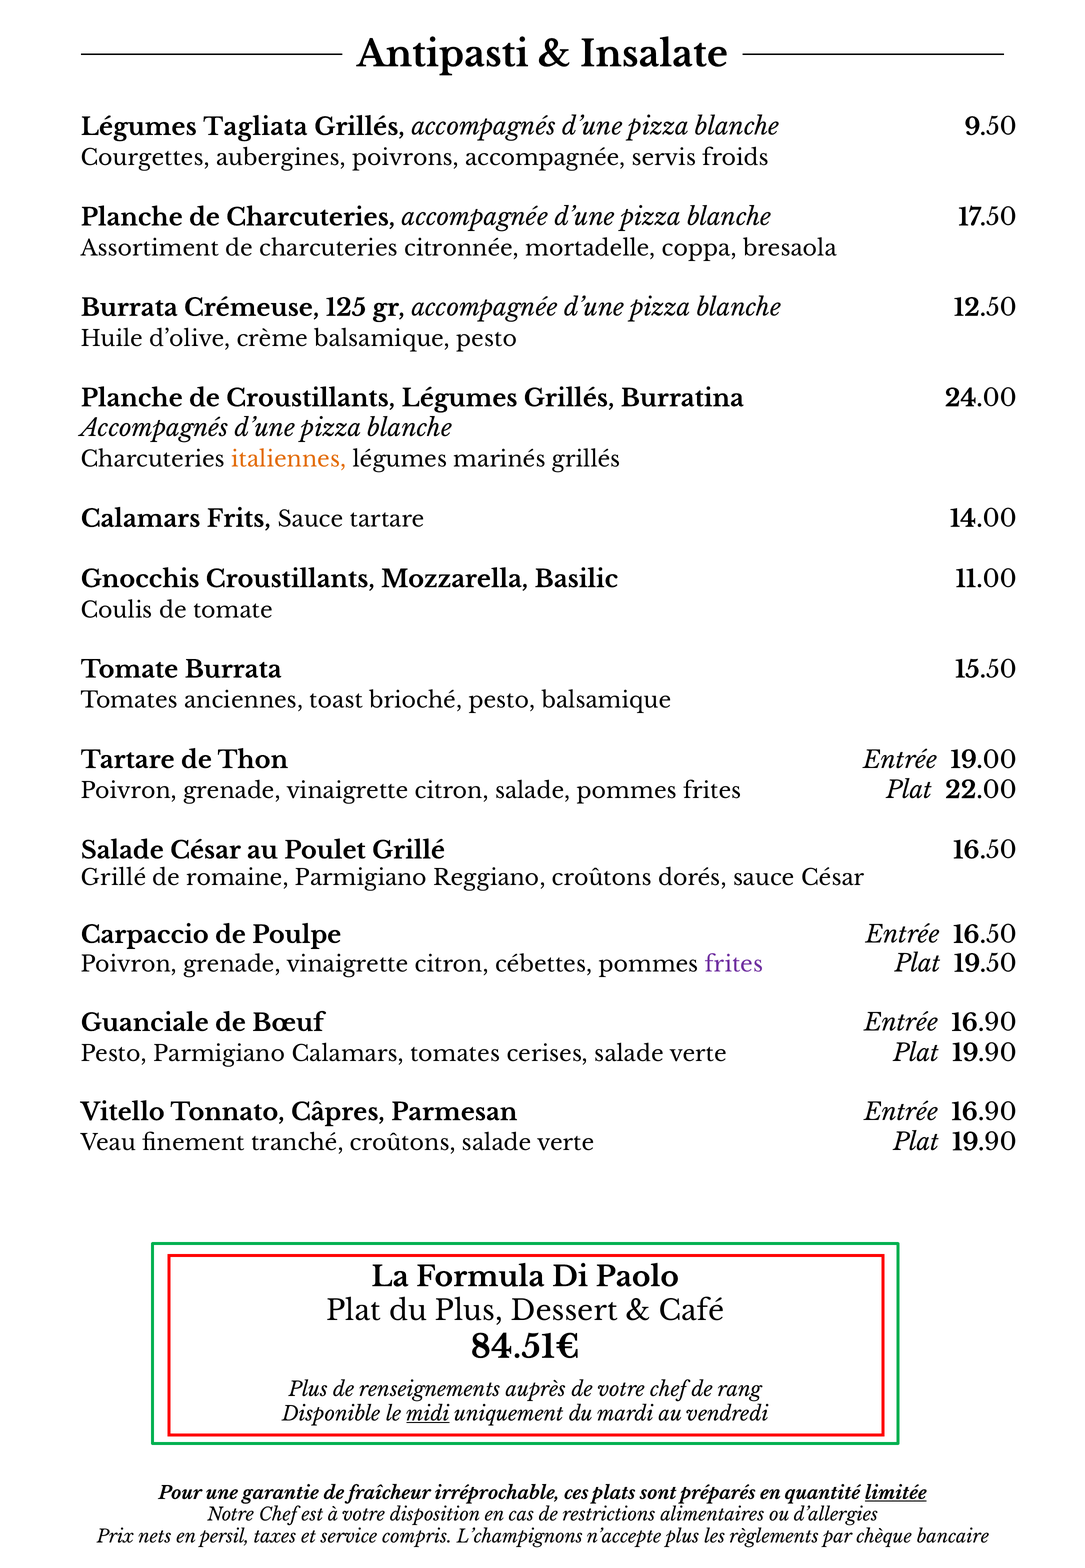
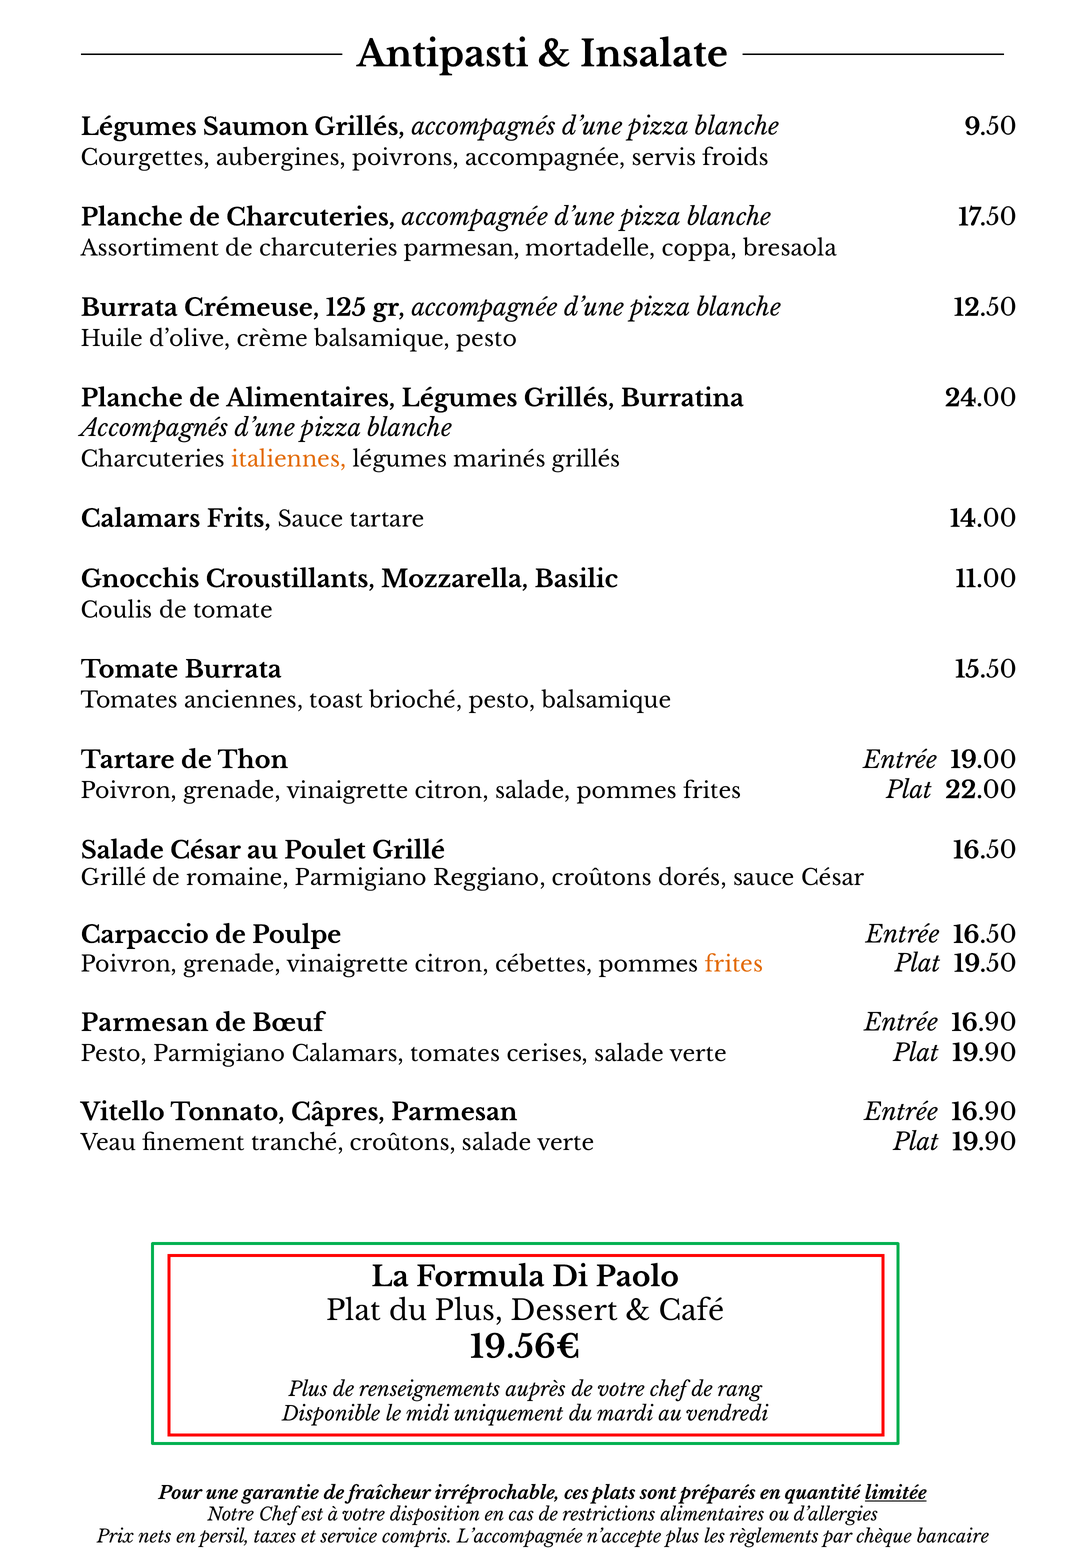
Tagliata: Tagliata -> Saumon (256, 127)
charcuteries citronnée: citronnée -> parmesan (462, 249)
de Croustillants: Croustillants -> Alimentaires (311, 398)
frites colour: purple -> orange (734, 964)
Guanciale: Guanciale -> Parmesan (145, 1022)
84.51€: 84.51€ -> 19.56€ (525, 1347)
midi underline: present -> none (428, 1413)
L’champignons: L’champignons -> L’accompagnée (520, 1536)
